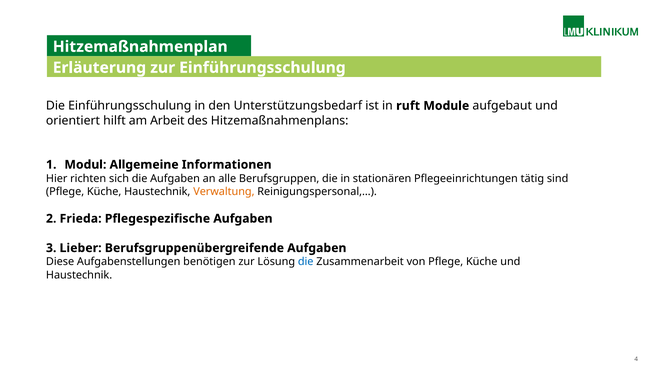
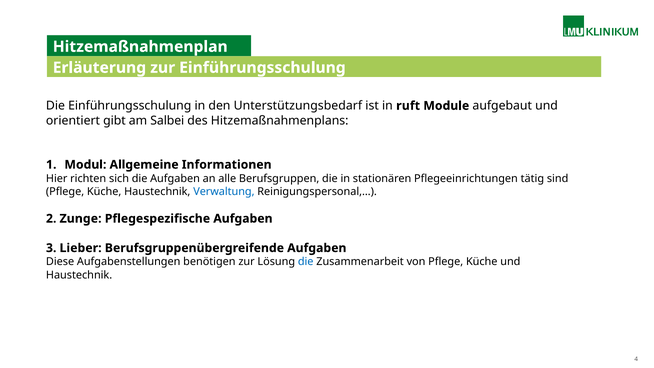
hilft: hilft -> gibt (114, 120)
Arbeit: Arbeit -> Salbei (167, 120)
Verwaltung colour: orange -> blue (224, 191)
Frieda: Frieda -> Zunge (81, 219)
